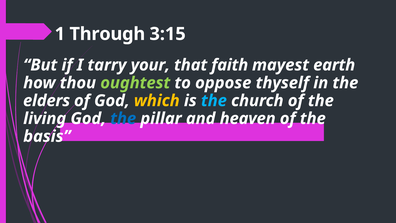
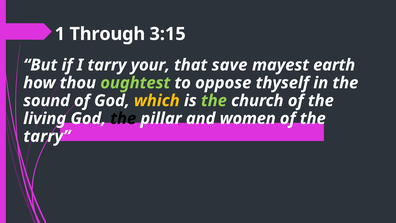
faith: faith -> save (230, 65)
elders: elders -> sound (47, 101)
the colour: light blue -> light green (214, 101)
the colour: blue -> black (123, 118)
heaven: heaven -> women (248, 118)
basis: basis -> tarry (47, 136)
